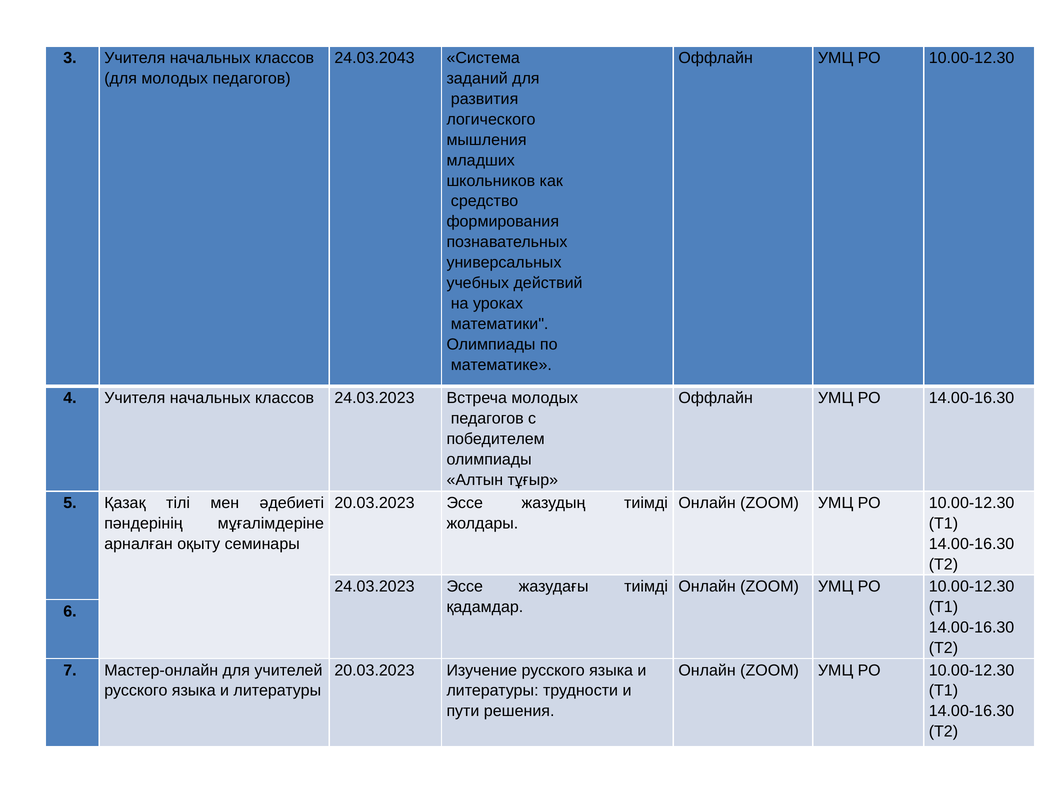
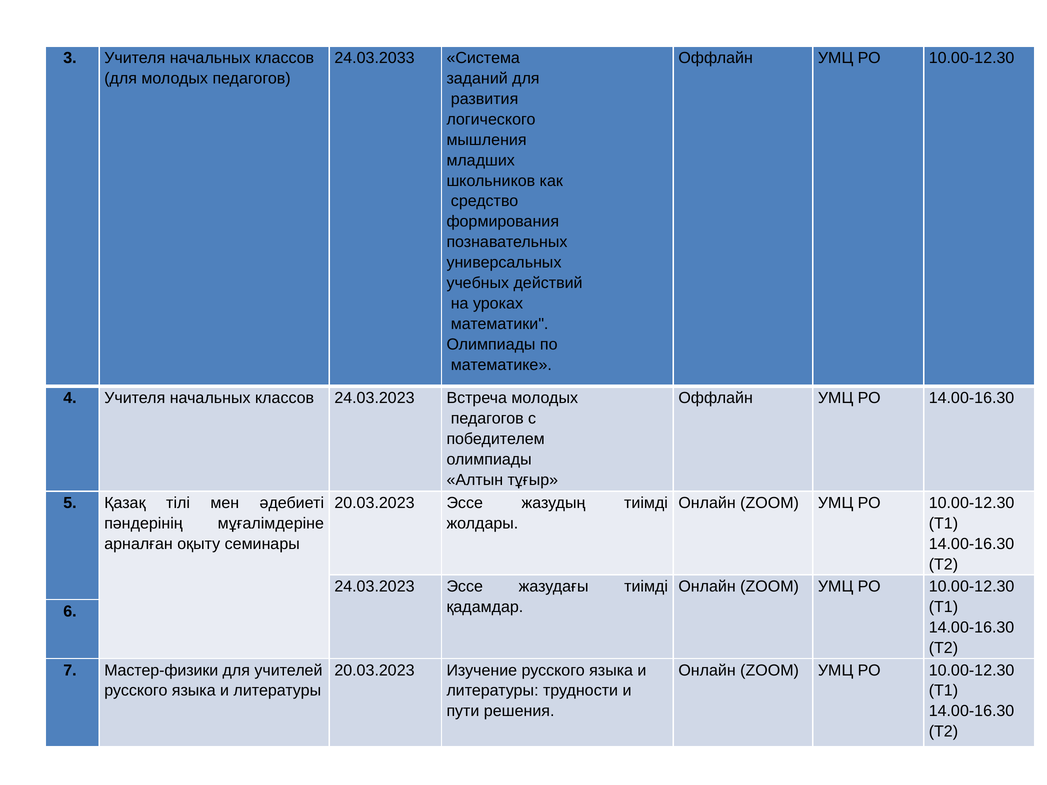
24.03.2043: 24.03.2043 -> 24.03.2033 (374, 58)
Мастер-онлайн: Мастер-онлайн -> Мастер-физики (161, 670)
